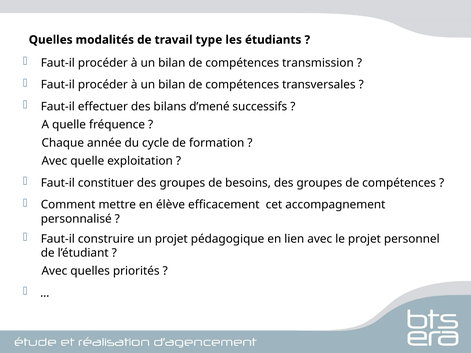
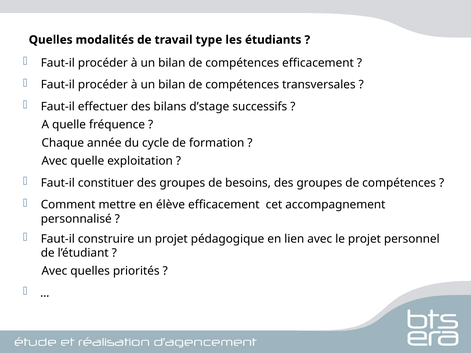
compétences transmission: transmission -> efficacement (318, 63)
d’mené: d’mené -> d’stage (209, 107)
